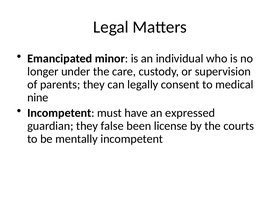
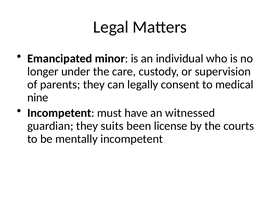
expressed: expressed -> witnessed (190, 113)
false: false -> suits (112, 126)
